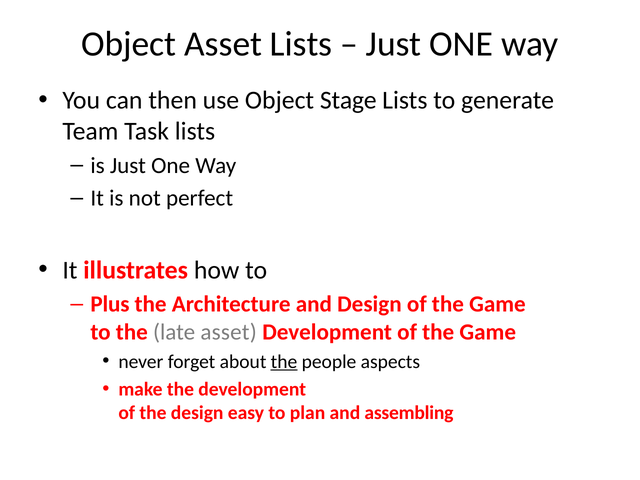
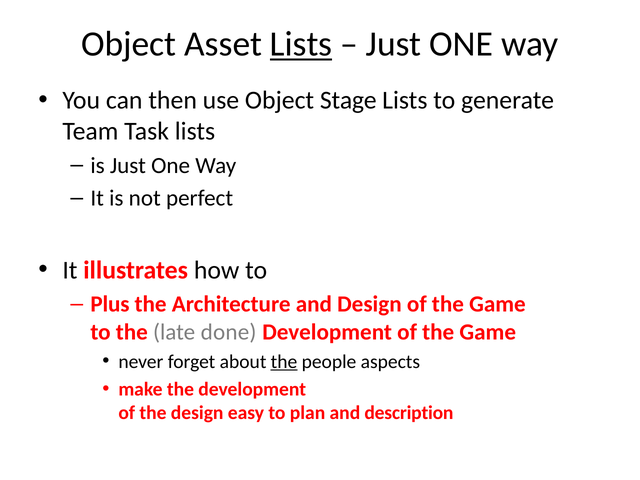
Lists underline: none -> present (301, 44)
late asset: asset -> done (229, 332)
assembling: assembling -> description (409, 413)
